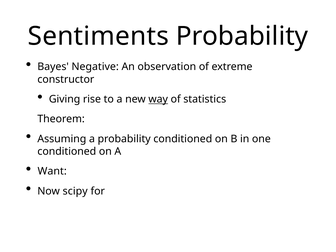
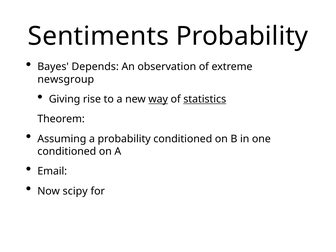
Negative: Negative -> Depends (95, 67)
constructor: constructor -> newsgroup (66, 79)
statistics underline: none -> present (205, 99)
Want: Want -> Email (52, 171)
